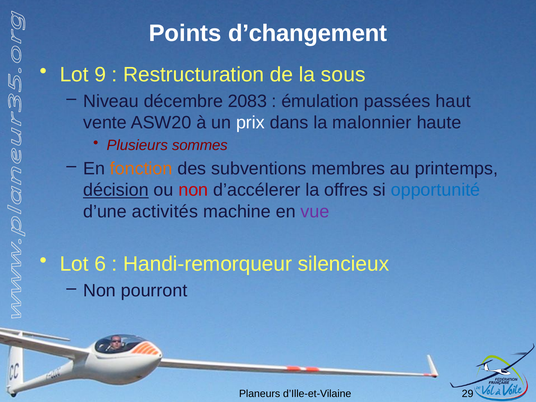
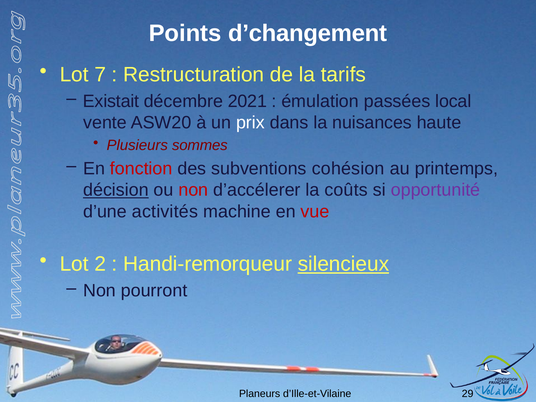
9: 9 -> 7 (100, 75)
sous: sous -> tarifs (343, 75)
Niveau: Niveau -> Existait (111, 101)
2083: 2083 -> 2021 (247, 101)
haut: haut -> local (453, 101)
malonnier: malonnier -> nuisances (372, 123)
fonction colour: orange -> red (141, 169)
membres: membres -> cohésion (348, 169)
offres: offres -> coûts (346, 190)
opportunité colour: blue -> purple (436, 190)
vue colour: purple -> red (315, 211)
6: 6 -> 2 (100, 264)
silencieux underline: none -> present (343, 264)
